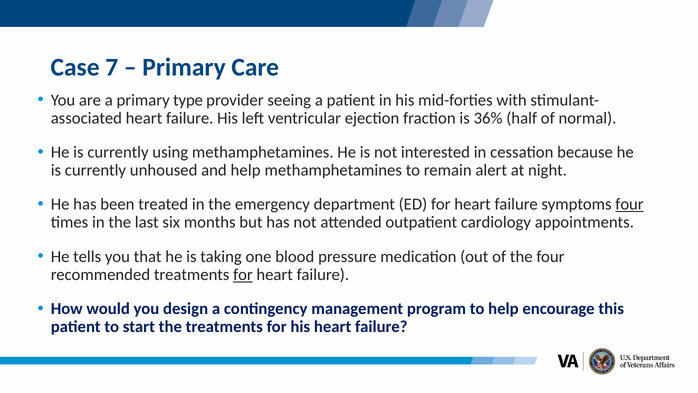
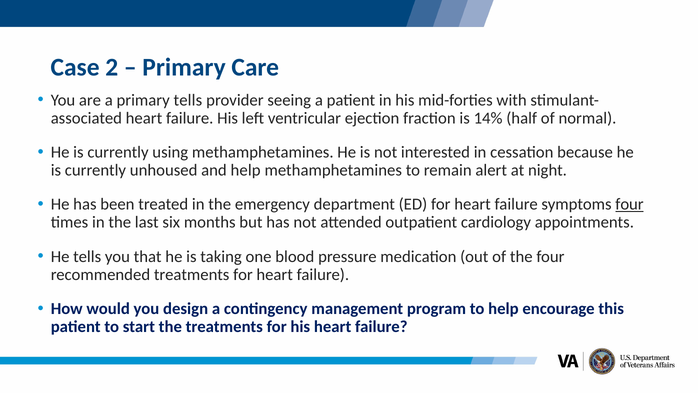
7: 7 -> 2 (112, 67)
primary type: type -> tells (188, 100)
36%: 36% -> 14% (488, 118)
for underline: present -> none (243, 274)
